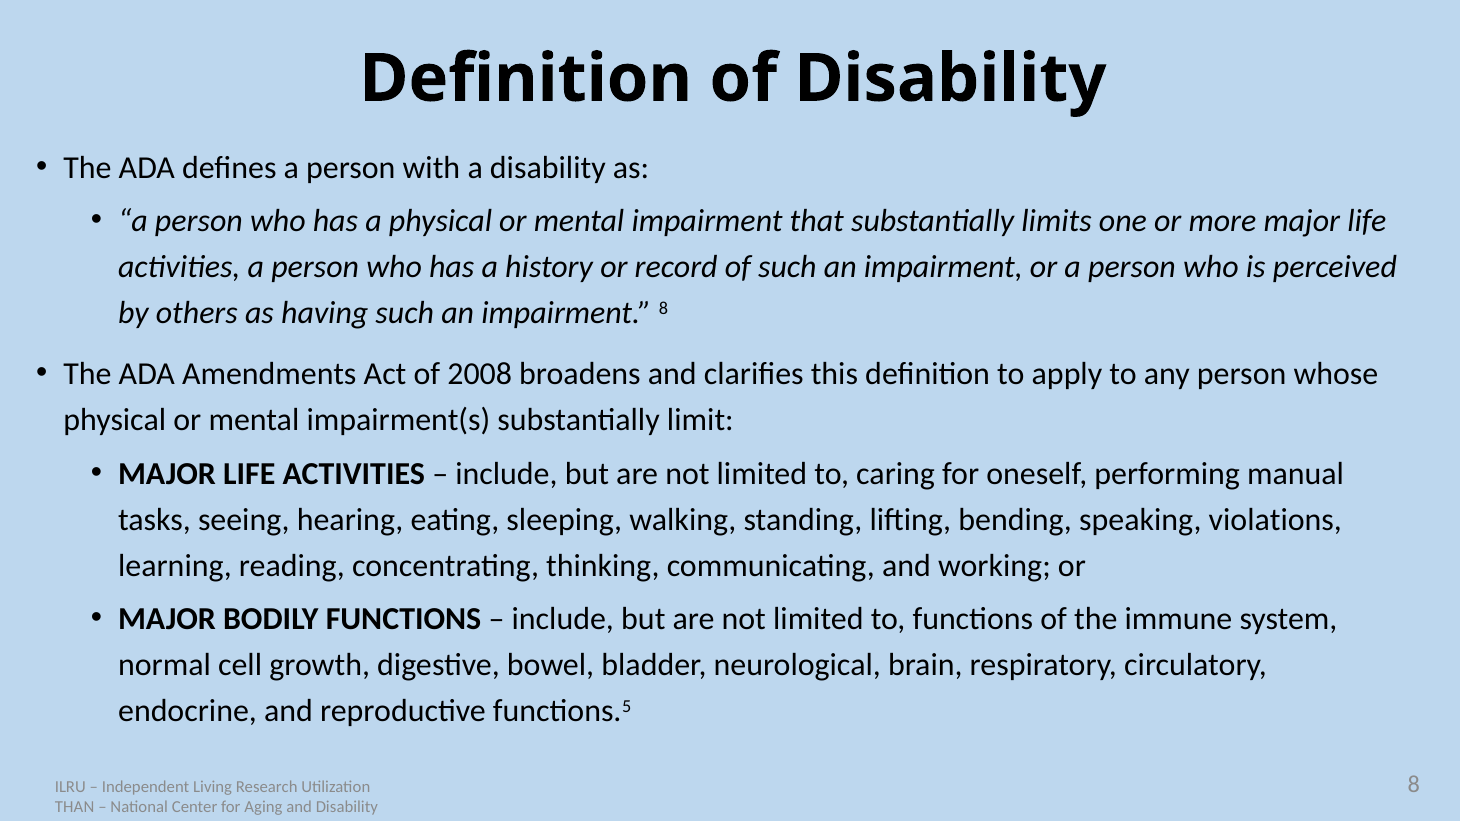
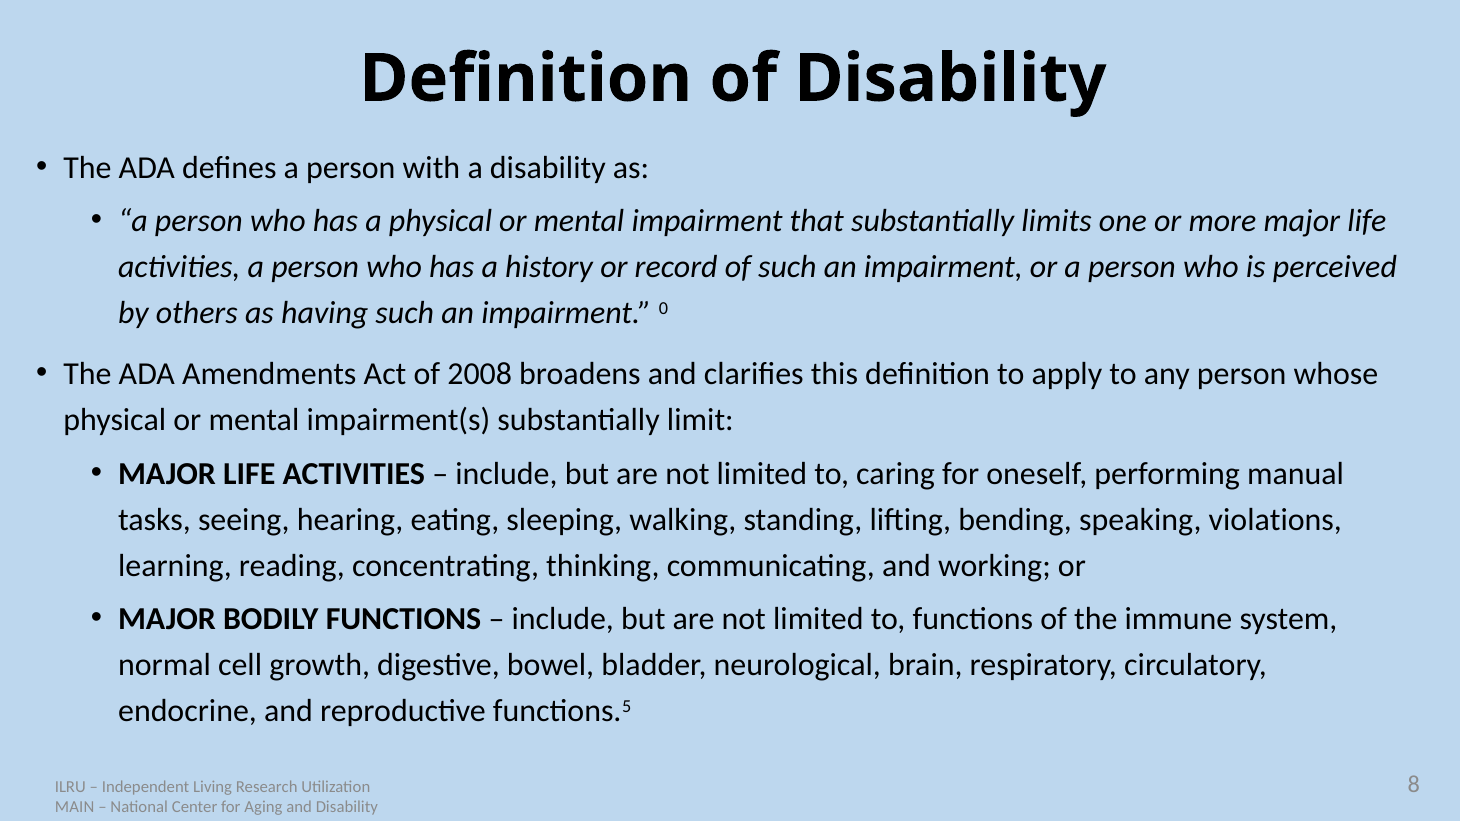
impairment 8: 8 -> 0 (664, 308)
THAN: THAN -> MAIN (75, 807)
